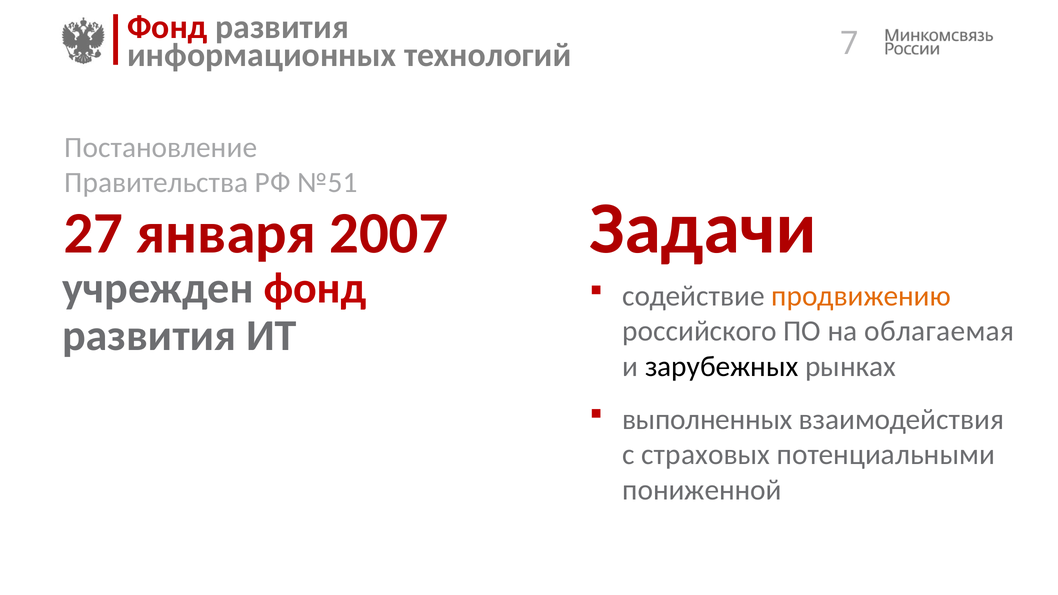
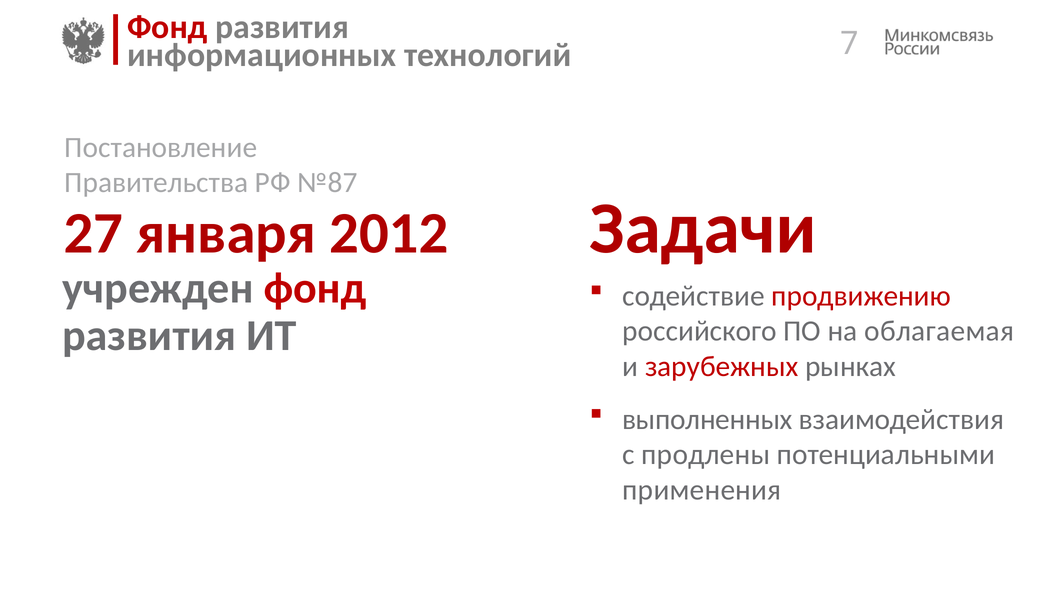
№51: №51 -> №87 (327, 183)
2007: 2007 -> 2012 (389, 233)
продвижению colour: orange -> red (861, 296)
зарубежных colour: black -> red (722, 367)
страховых: страховых -> продлены (706, 455)
пониженной: пониженной -> применения (702, 490)
